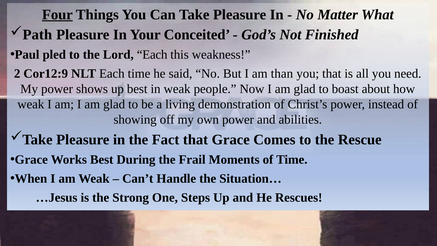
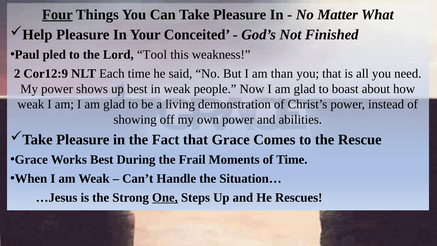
Path: Path -> Help (37, 35)
Lord Each: Each -> Tool (152, 55)
One underline: none -> present (165, 197)
